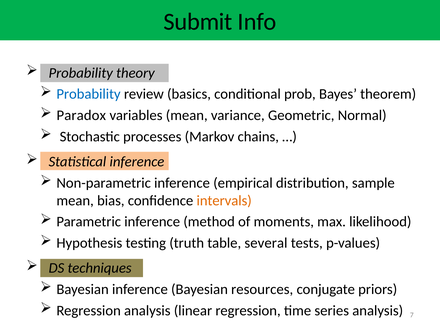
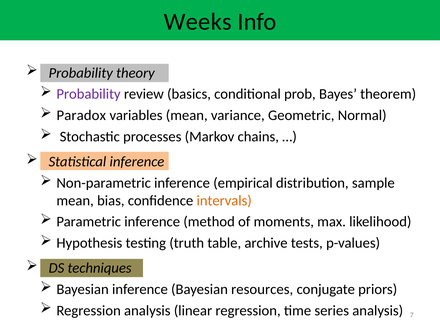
Submit: Submit -> Weeks (198, 22)
Probability colour: blue -> purple (89, 94)
several: several -> archive (266, 243)
